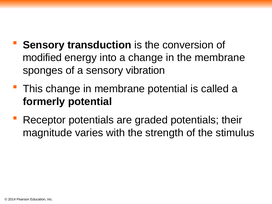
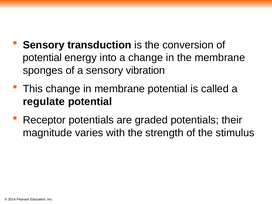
modified: modified -> potential (42, 58)
formerly: formerly -> regulate (44, 102)
